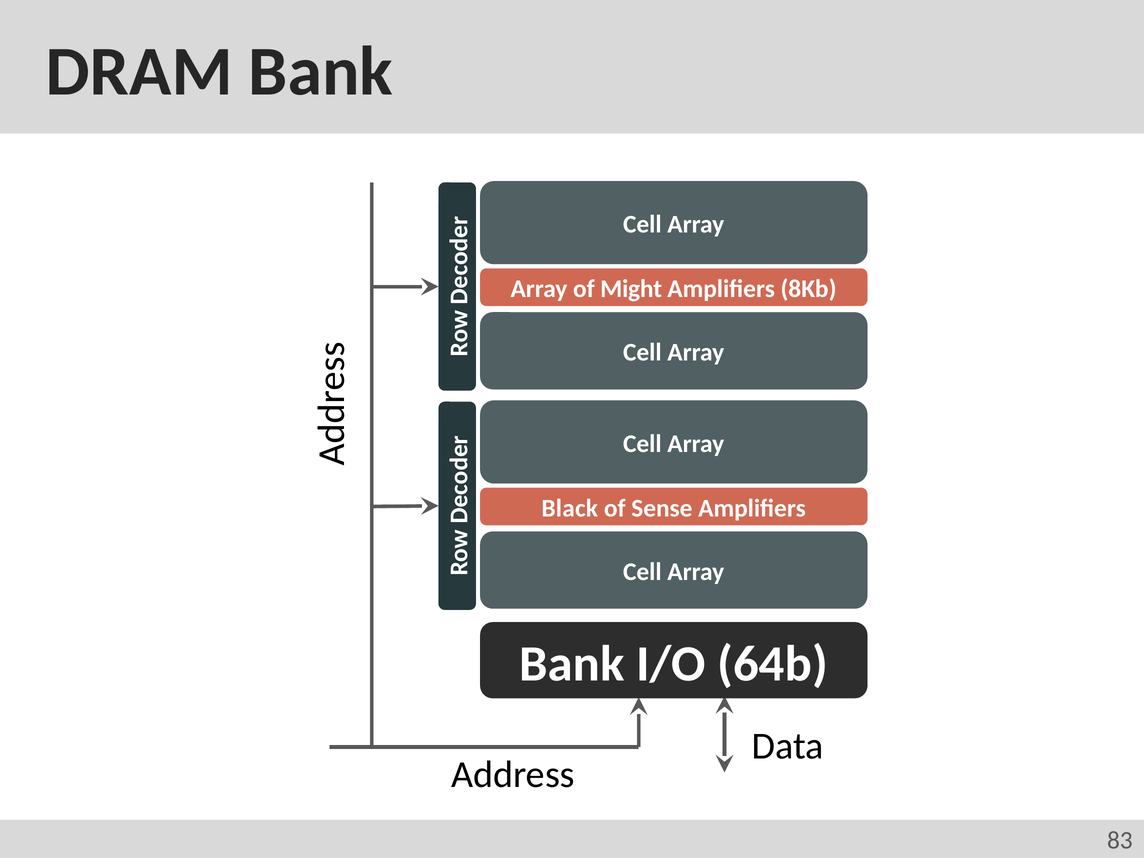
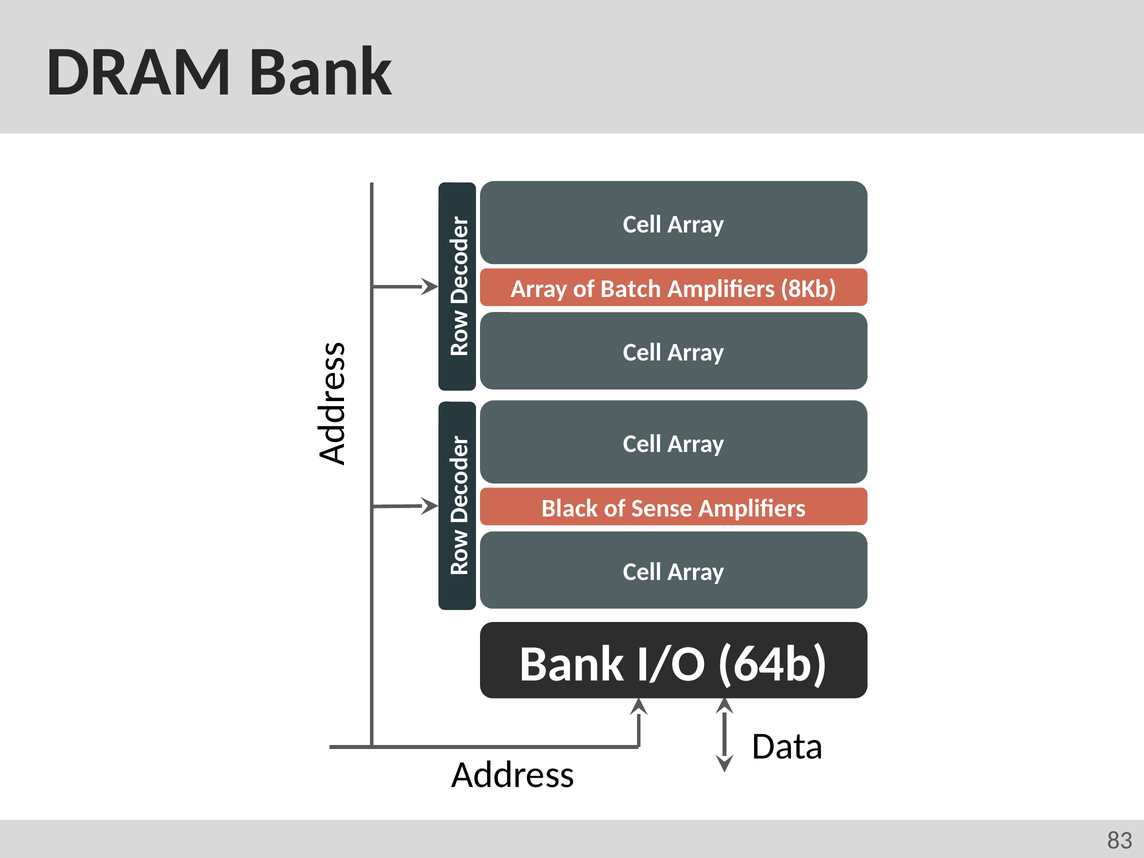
Might: Might -> Batch (631, 289)
